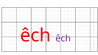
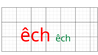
êch colour: purple -> green (63, 39)
